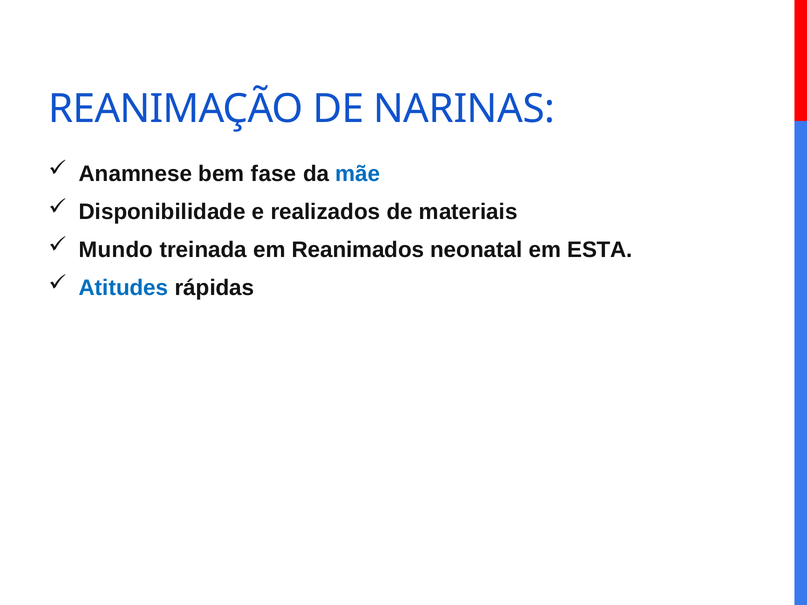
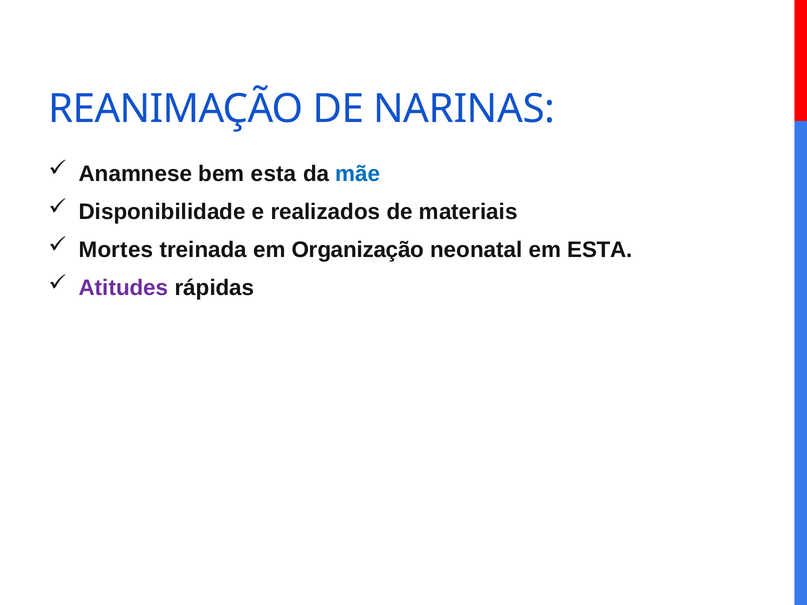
bem fase: fase -> esta (274, 174)
Mundo: Mundo -> Mortes (116, 250)
Reanimados: Reanimados -> Organização (358, 250)
Atitudes colour: blue -> purple (124, 288)
